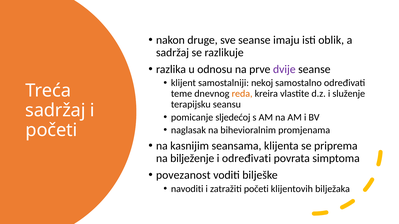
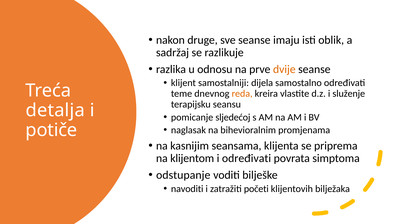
dvije colour: purple -> orange (284, 69)
nekoj: nekoj -> dijela (262, 83)
sadržaj: sadržaj -> detalja (55, 111)
početi: početi -> potiče (51, 130)
bilježenje: bilježenje -> klijentom (192, 159)
povezanost: povezanost -> odstupanje (183, 175)
